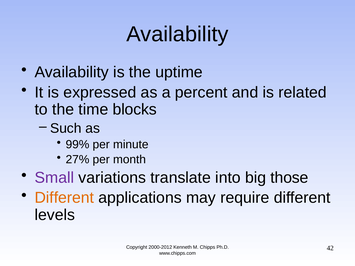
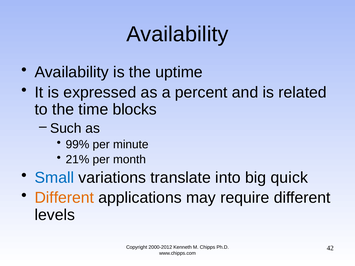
27%: 27% -> 21% (78, 160)
Small colour: purple -> blue (54, 178)
those: those -> quick (289, 178)
